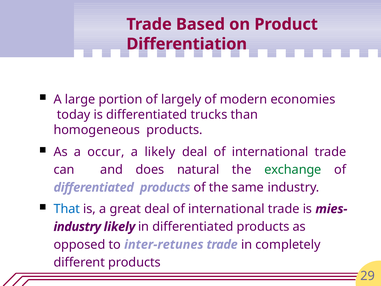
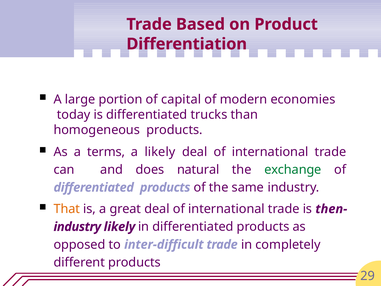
largely: largely -> capital (181, 99)
occur: occur -> terms (106, 152)
That colour: blue -> orange (67, 209)
mies-: mies- -> then- (331, 209)
inter-retunes: inter-retunes -> inter-difficult (164, 244)
